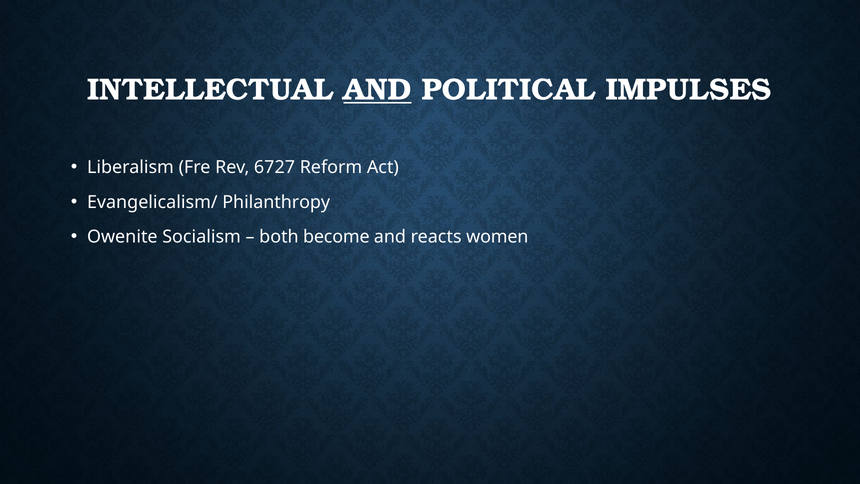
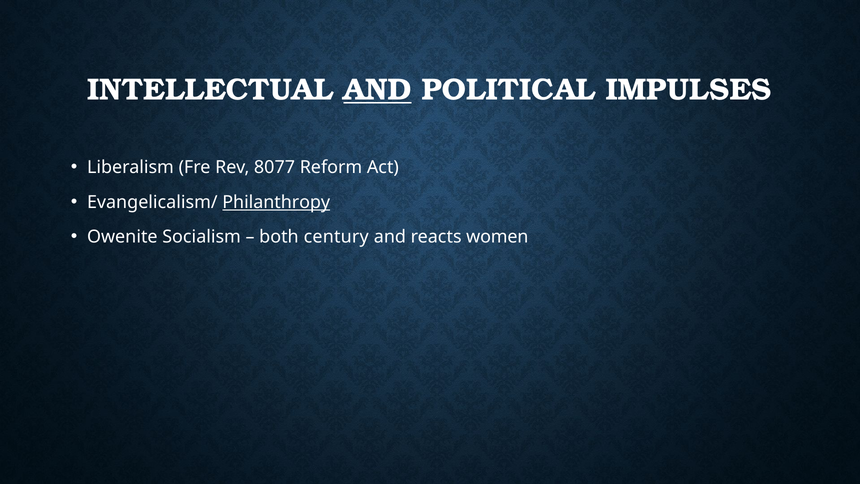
6727: 6727 -> 8077 (275, 167)
Philanthropy underline: none -> present (276, 202)
become: become -> century (336, 237)
